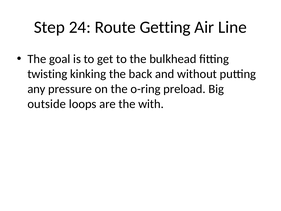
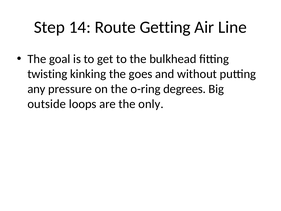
24: 24 -> 14 (80, 27)
back: back -> goes (141, 74)
preload: preload -> degrees (185, 89)
with: with -> only (151, 104)
